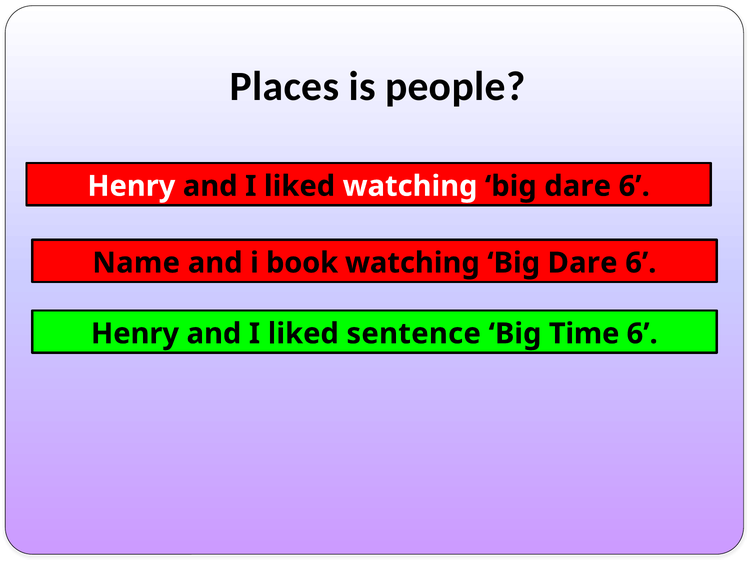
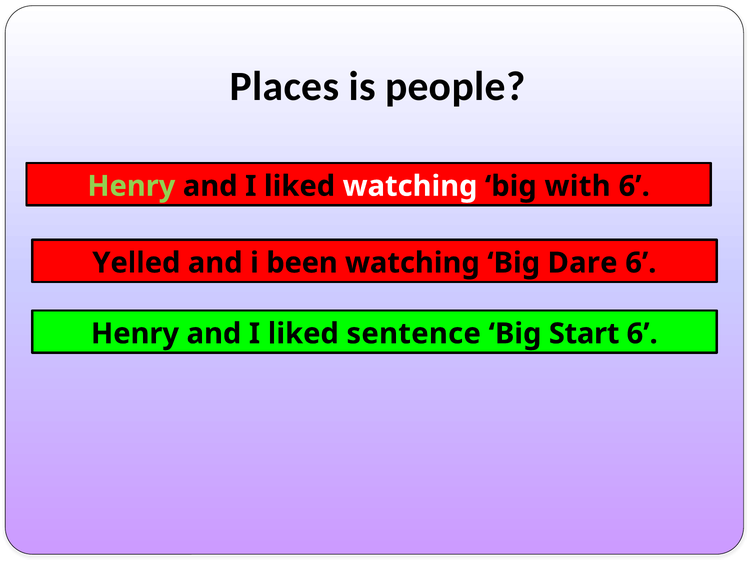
Henry colour: white -> light green (131, 186)
dare: dare -> with (578, 186)
Name: Name -> Yelled (136, 263)
book: book -> been (302, 263)
Time: Time -> Start (584, 334)
